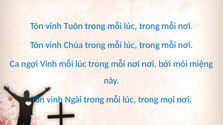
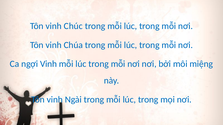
Tuôn: Tuôn -> Chúc (73, 26)
